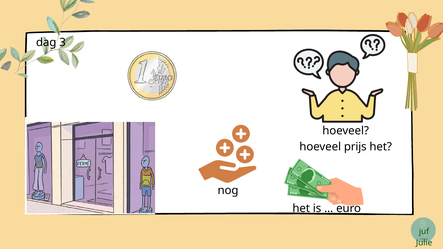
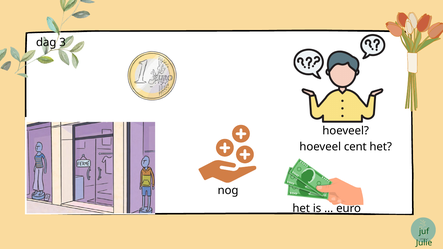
prijs: prijs -> cent (355, 147)
